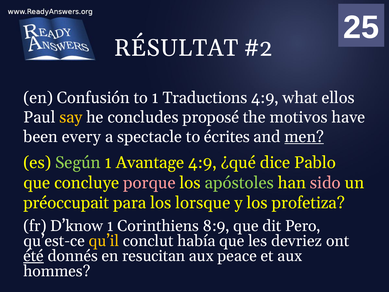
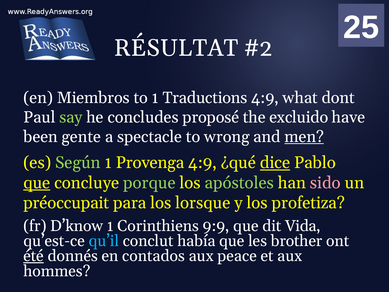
Confusión: Confusión -> Miembros (93, 98)
ellos: ellos -> dont (338, 98)
say colour: yellow -> light green (71, 117)
motivos: motivos -> excluido (299, 117)
every: every -> gente (81, 137)
écrites: écrites -> wrong (227, 137)
Avantage: Avantage -> Provenga (150, 163)
dice underline: none -> present (275, 163)
que underline: none -> present (37, 183)
porque colour: pink -> light green (149, 183)
8:9: 8:9 -> 9:9 (216, 226)
Pero: Pero -> Vida (303, 226)
qu’il colour: yellow -> light blue (104, 241)
devriez: devriez -> brother (297, 241)
resucitan: resucitan -> contados (154, 256)
